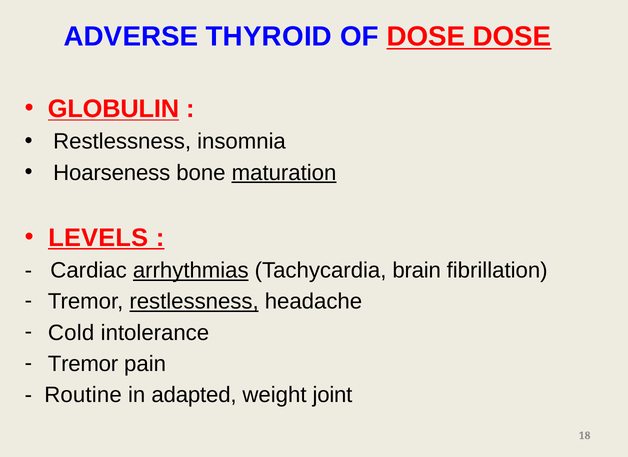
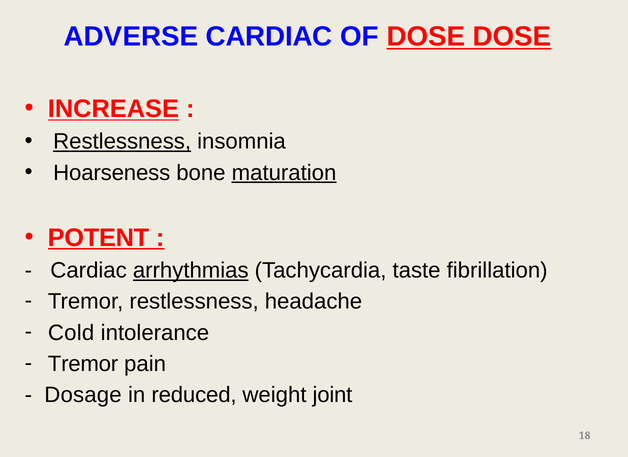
ADVERSE THYROID: THYROID -> CARDIAC (269, 36)
GLOBULIN: GLOBULIN -> INCREASE (113, 109)
Restlessness underline: none -> present (122, 142)
LEVELS: LEVELS -> POTENT (98, 238)
brain: brain -> taste (417, 270)
restlessness underline: present -> none (194, 301)
Routine: Routine -> Dosage (83, 395)
adapted: adapted -> reduced (194, 395)
